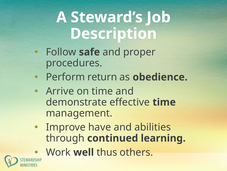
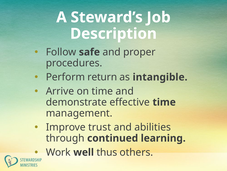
obedience: obedience -> intangible (160, 77)
have: have -> trust (100, 127)
